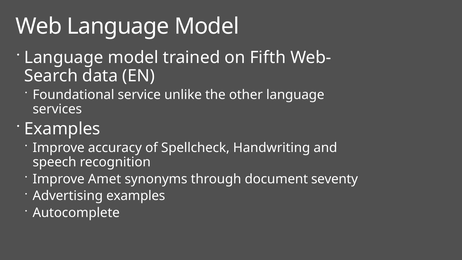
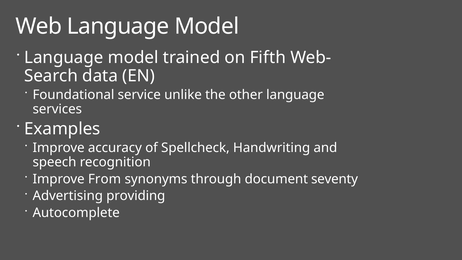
Amet: Amet -> From (105, 179)
Advertising examples: examples -> providing (136, 196)
